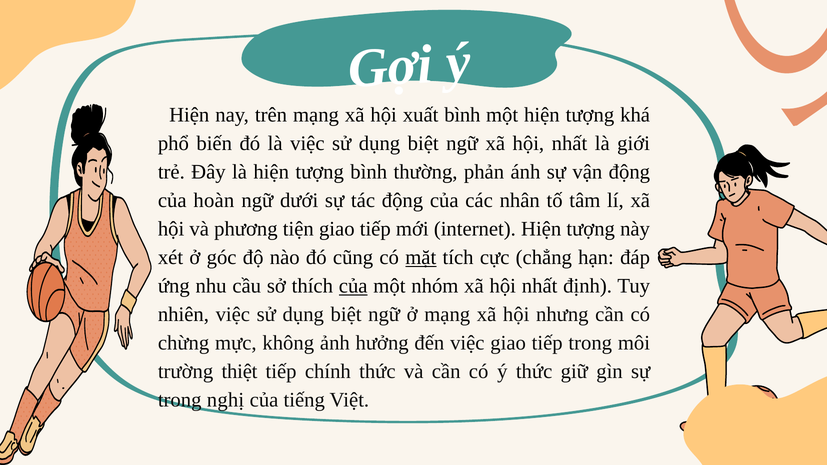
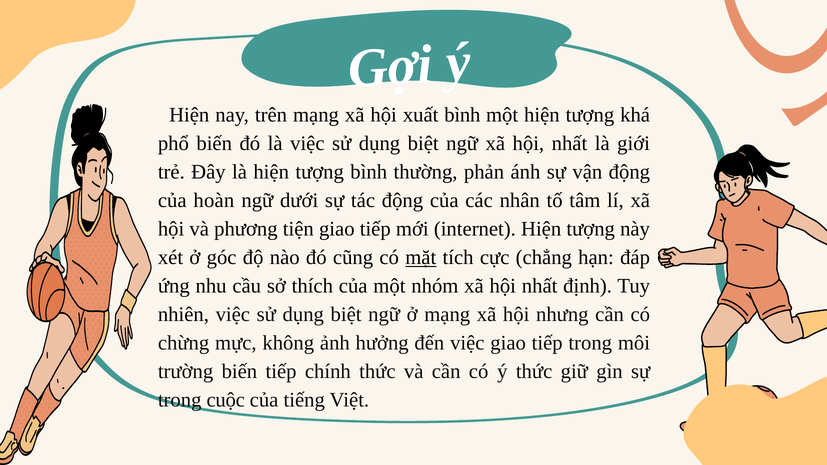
của underline: present -> none (353, 286)
trường thiệt: thiệt -> biến (239, 372)
nghị: nghị -> cuộc (226, 400)
